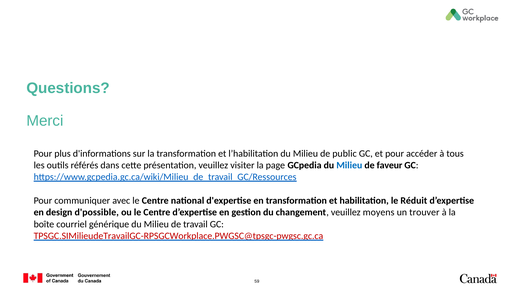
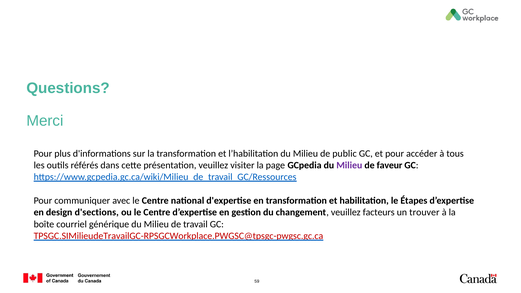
Milieu colour: blue -> purple (349, 165)
Réduit: Réduit -> Étapes (414, 201)
d'possible: d'possible -> d'sections (97, 212)
moyens: moyens -> facteurs (379, 212)
